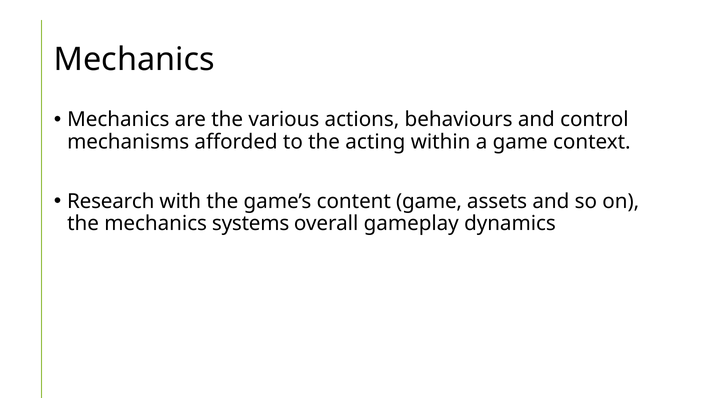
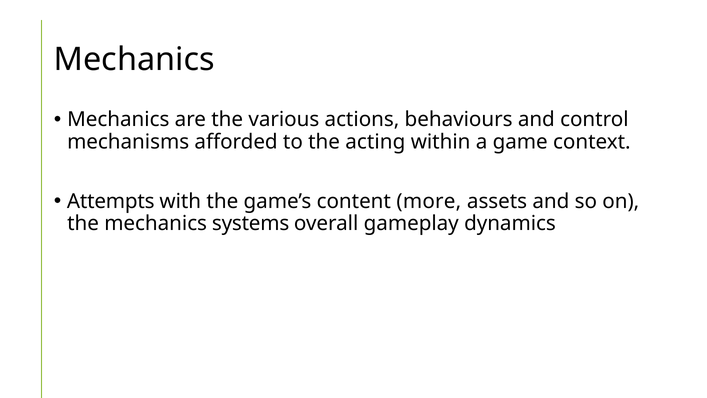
Research: Research -> Attempts (111, 201)
content game: game -> more (429, 201)
